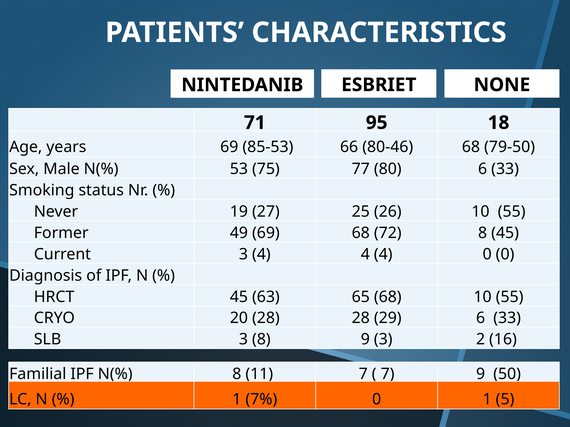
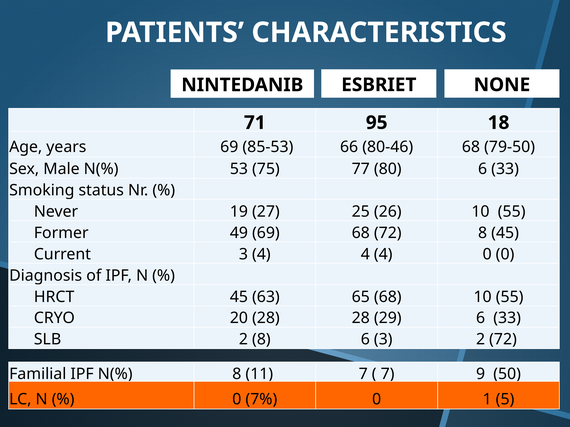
SLB 3: 3 -> 2 (243, 340)
8 9: 9 -> 6 (365, 340)
2 16: 16 -> 72 (503, 340)
1: 1 -> 0 (237, 400)
